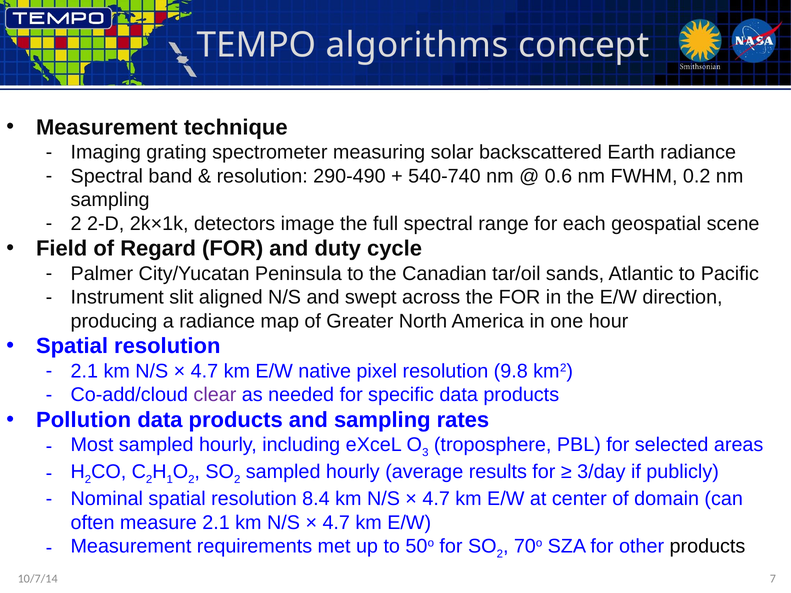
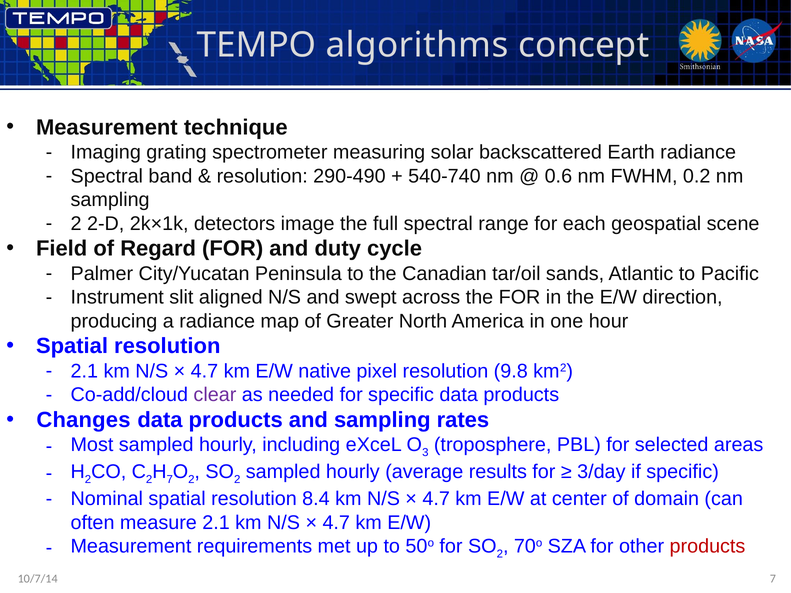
Pollution: Pollution -> Changes (83, 420)
1: 1 -> 7 (170, 480)
if publicly: publicly -> specific (683, 472)
products colour: black -> red (707, 547)
